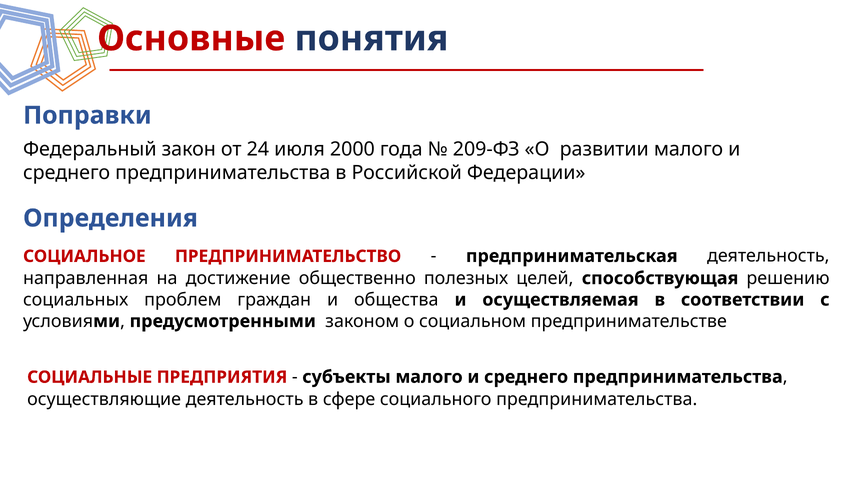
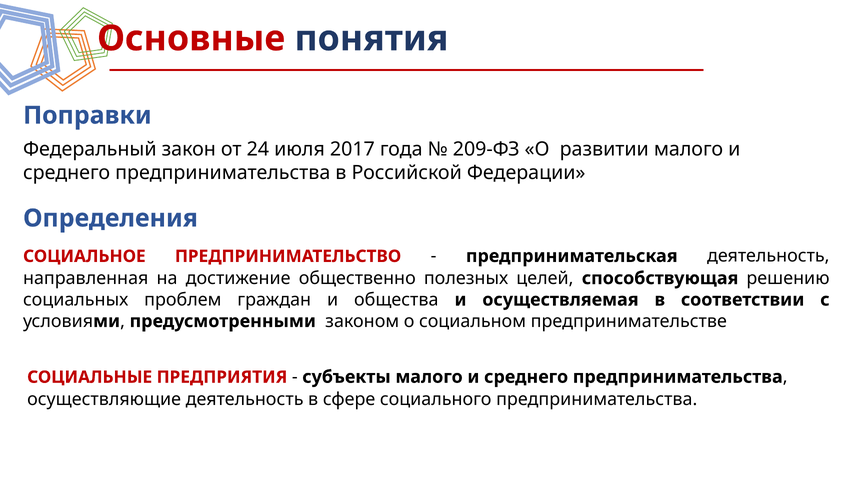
2000: 2000 -> 2017 (352, 149)
